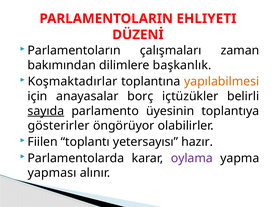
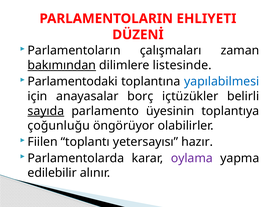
bakımından underline: none -> present (62, 65)
başkanlık: başkanlık -> listesinde (182, 65)
Koşmaktadırlar: Koşmaktadırlar -> Parlamentodaki (73, 82)
yapılabilmesi colour: orange -> blue (222, 82)
gösterirler: gösterirler -> çoğunluğu (59, 126)
yapması: yapması -> edilebilir (52, 173)
